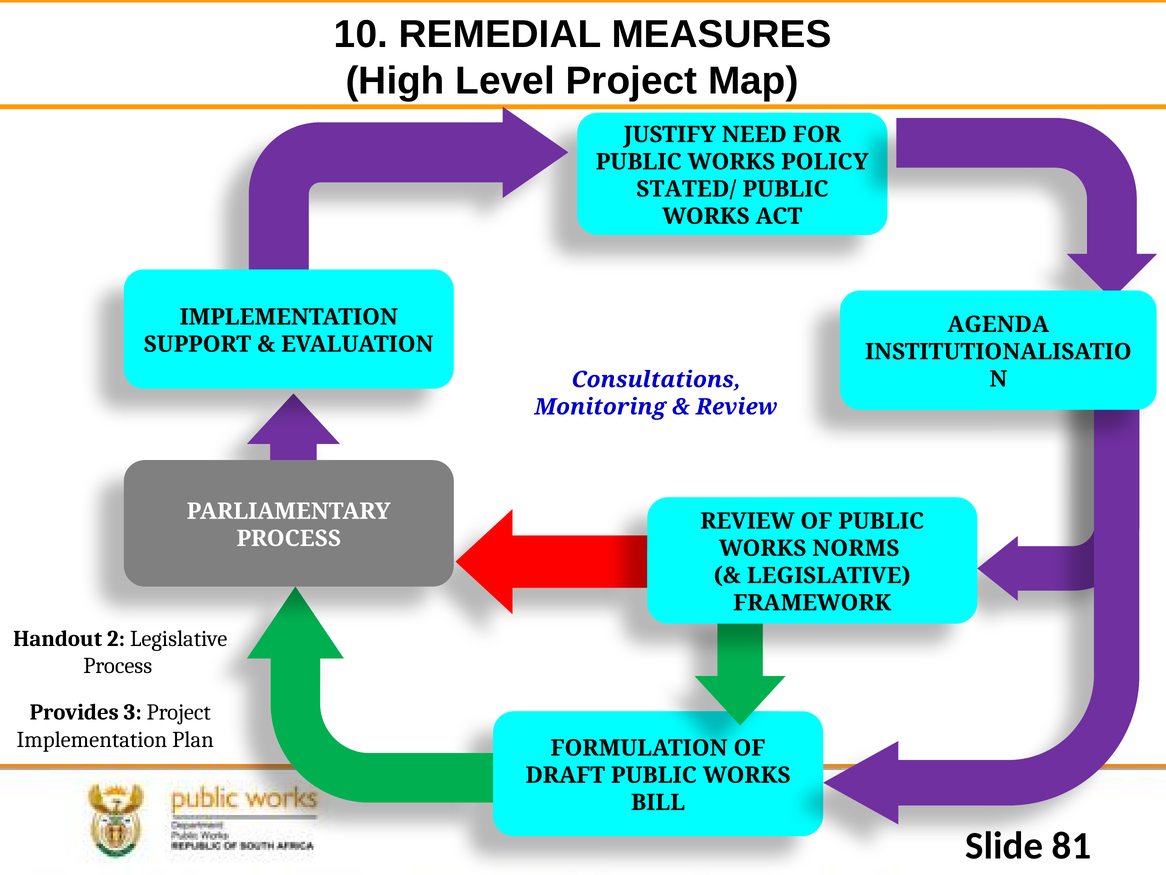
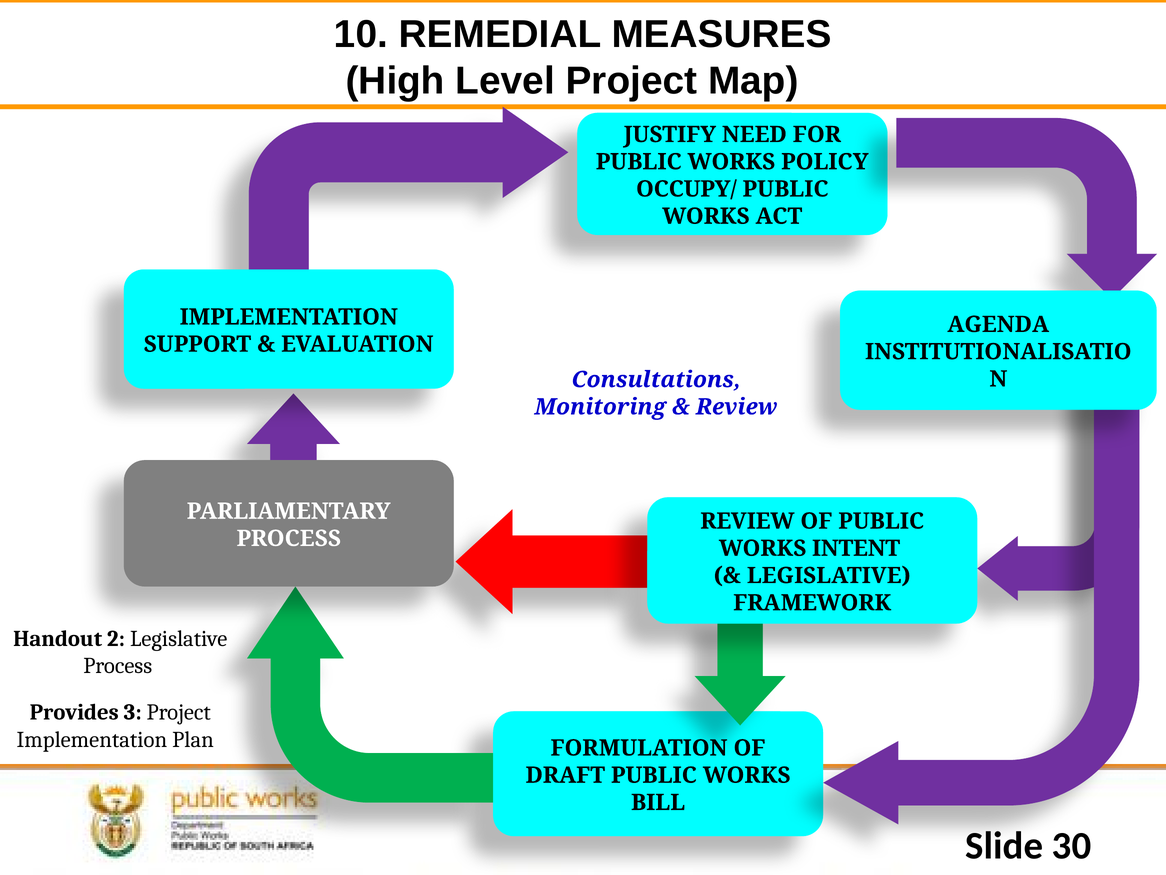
STATED/: STATED/ -> OCCUPY/ (686, 189)
NORMS: NORMS -> INTENT (856, 548)
81: 81 -> 30 (1072, 845)
